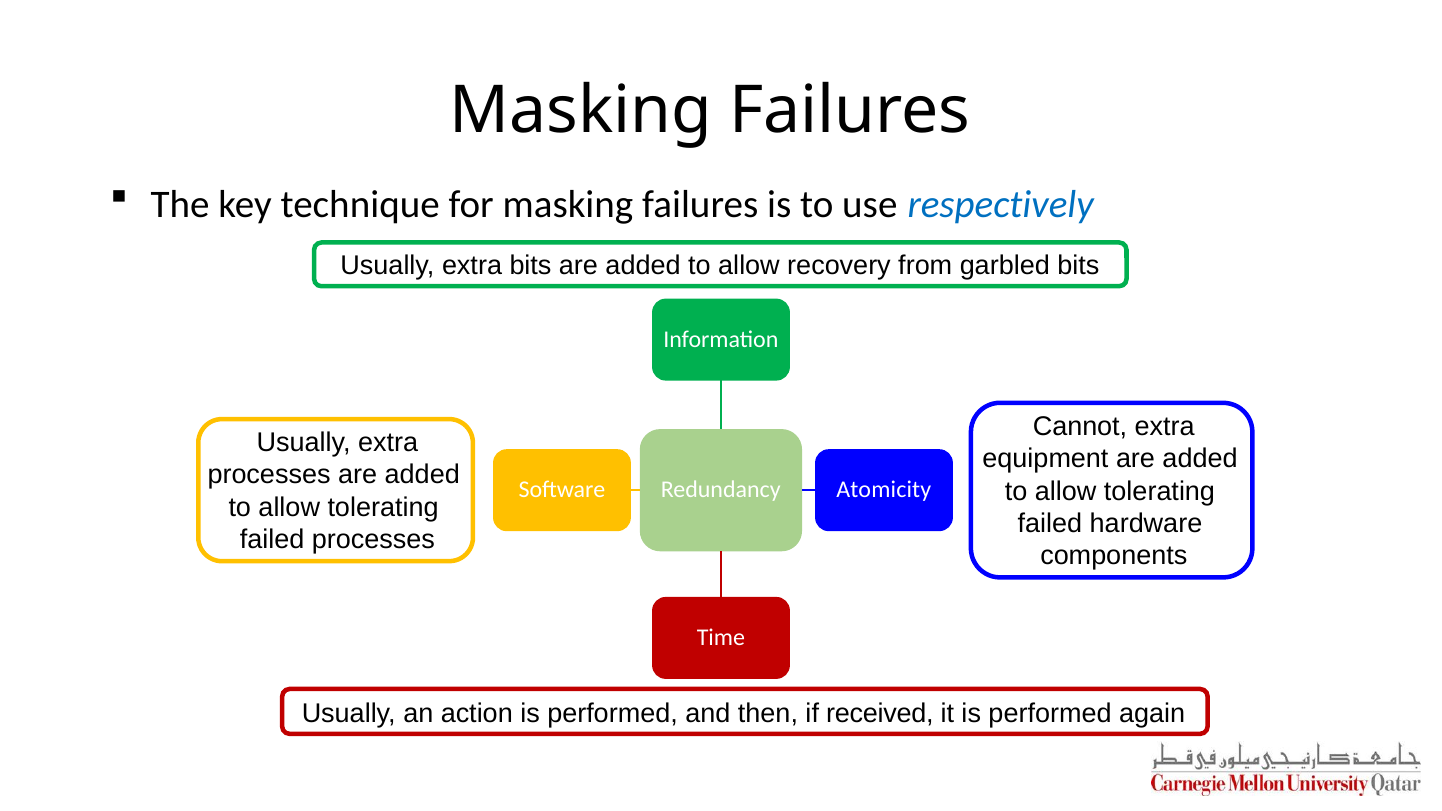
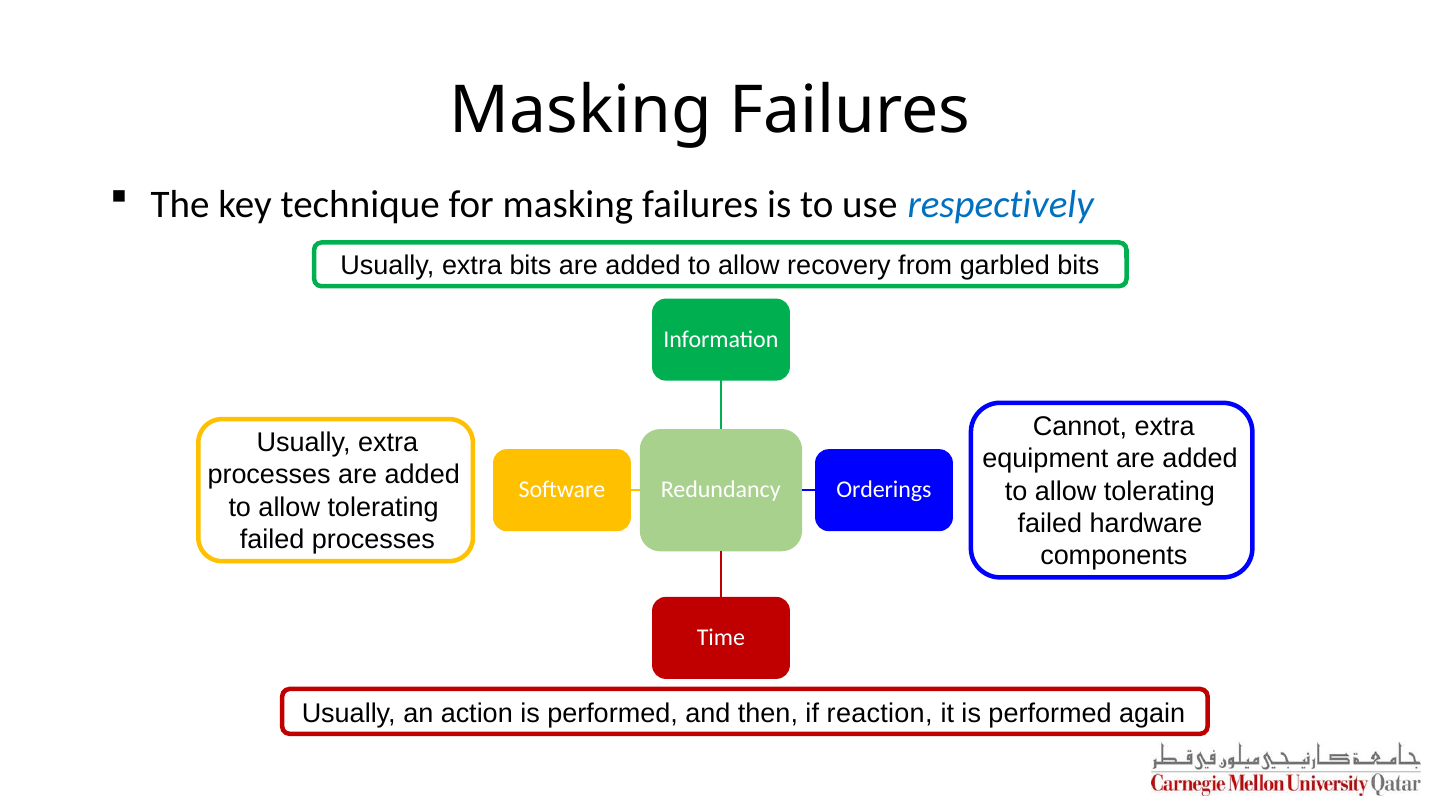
Atomicity: Atomicity -> Orderings (884, 490)
received: received -> reaction (880, 714)
